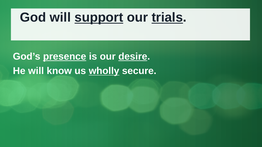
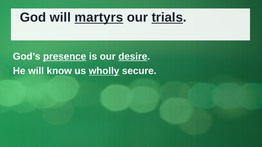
support: support -> martyrs (99, 18)
